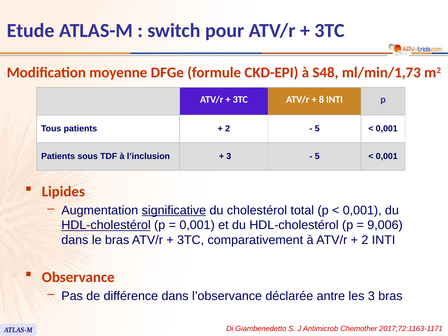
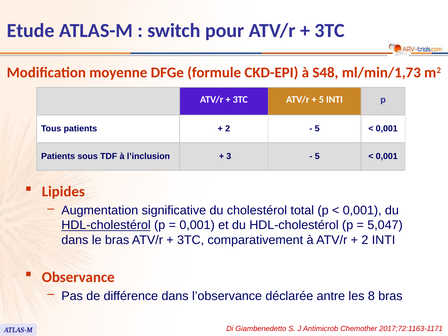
8: 8 -> 5 (321, 100)
significative underline: present -> none (174, 210)
9,006: 9,006 -> 5,047 (385, 225)
les 3: 3 -> 8 (371, 296)
